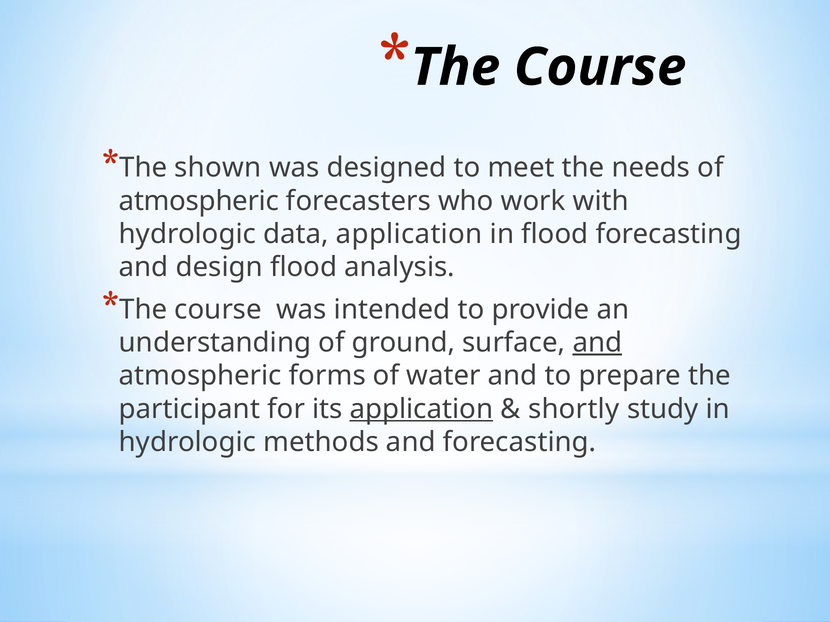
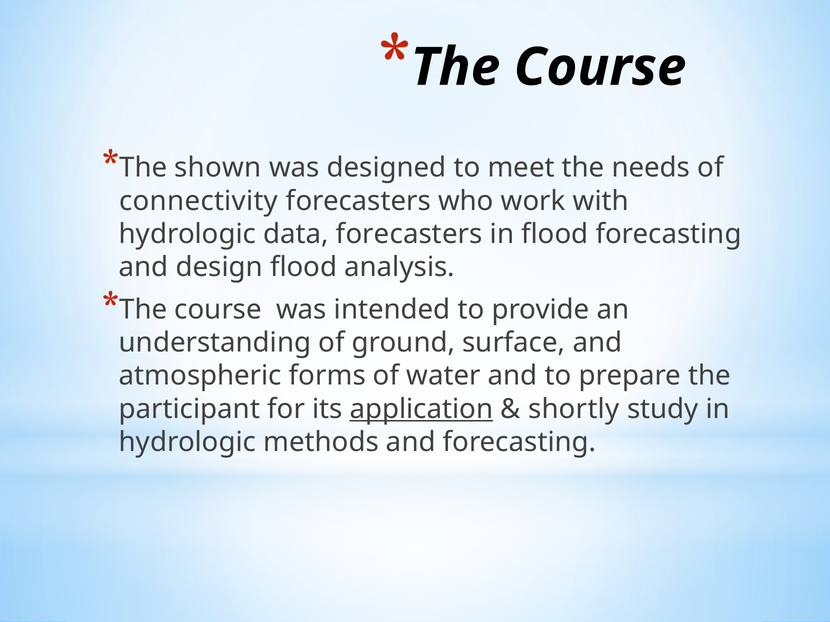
atmospheric: atmospheric -> connectivity (199, 201)
data application: application -> forecasters (409, 234)
and underline: present -> none (597, 343)
